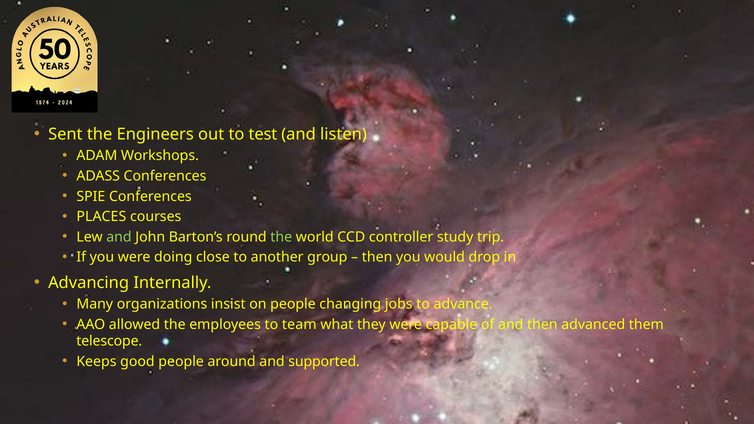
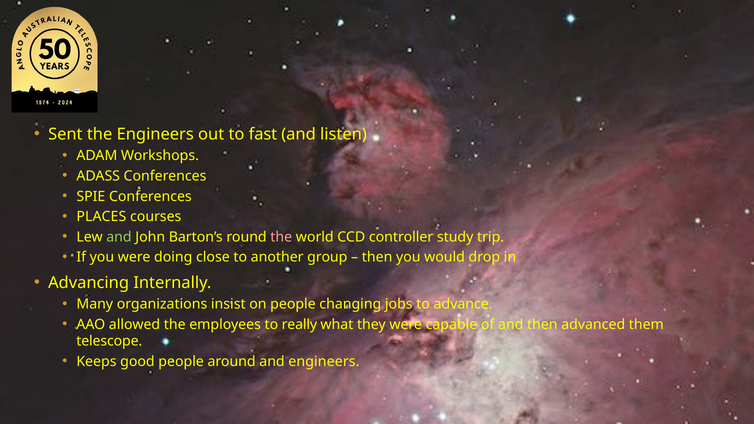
test: test -> fast (263, 134)
the colour: light green -> pink (281, 237)
team: team -> really (299, 325)
and supported: supported -> engineers (324, 362)
